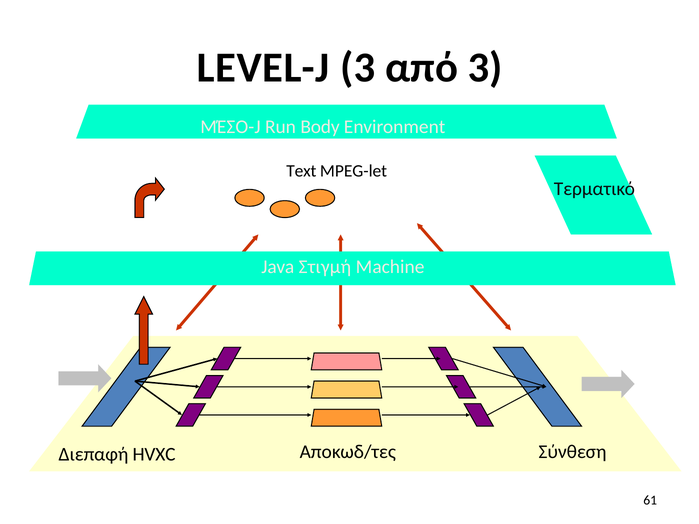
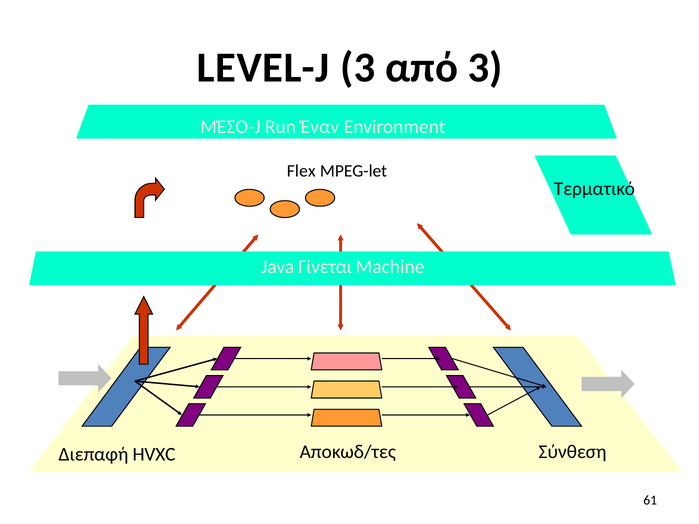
Body: Body -> Έναν (320, 127)
Text: Text -> Flex (301, 171)
Στιγμή: Στιγμή -> Γίνεται (325, 267)
